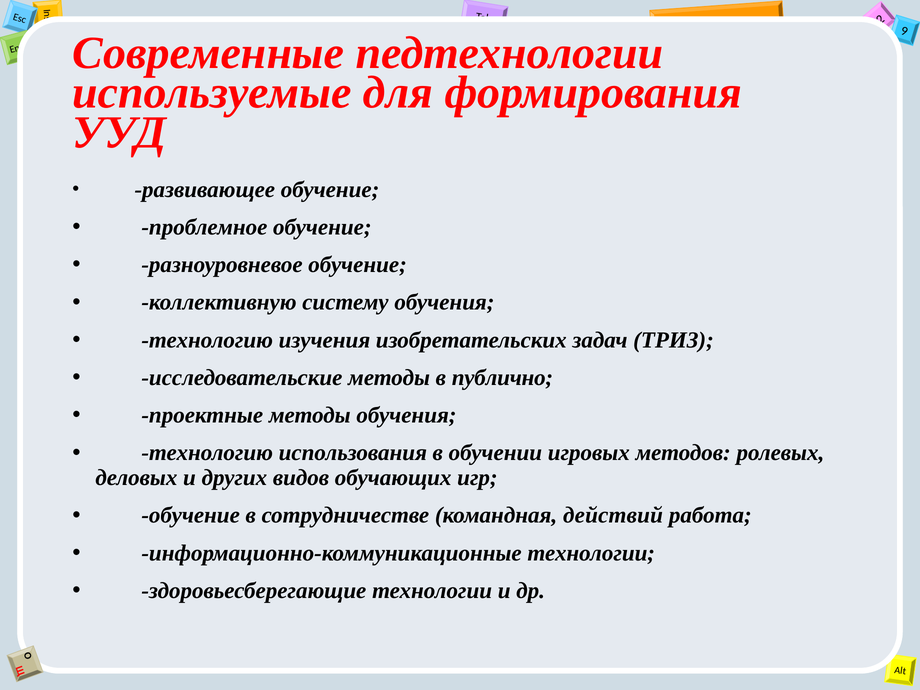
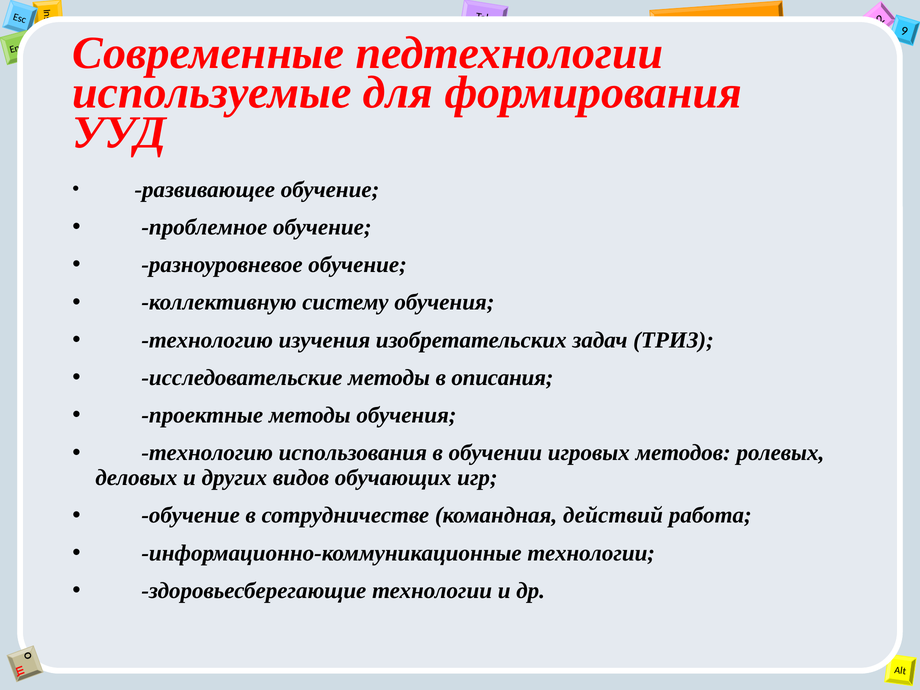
публично: публично -> описания (502, 378)
